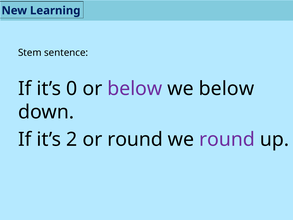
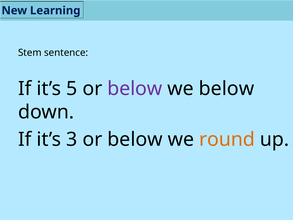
0: 0 -> 5 (72, 89)
2: 2 -> 3 (72, 139)
round: round -> below (135, 139)
round colour: purple -> orange (227, 139)
